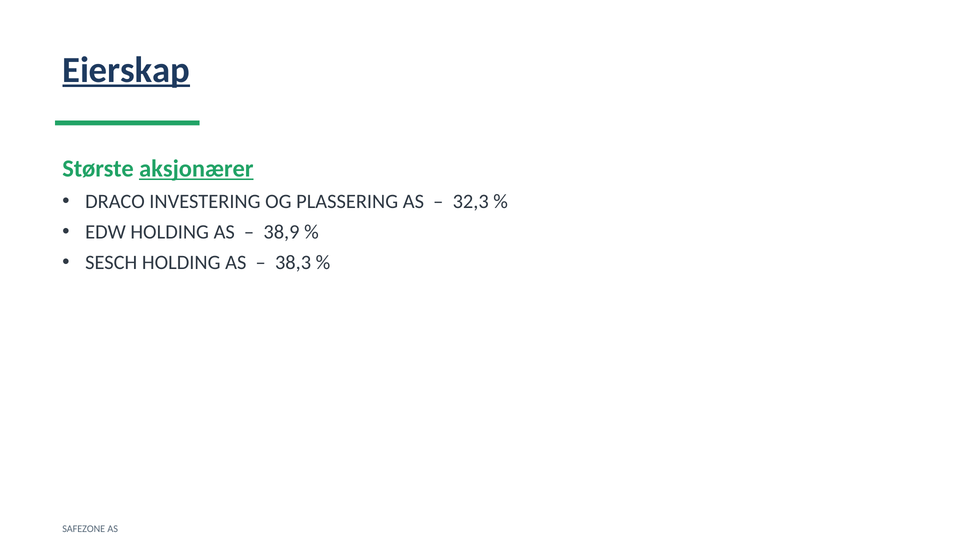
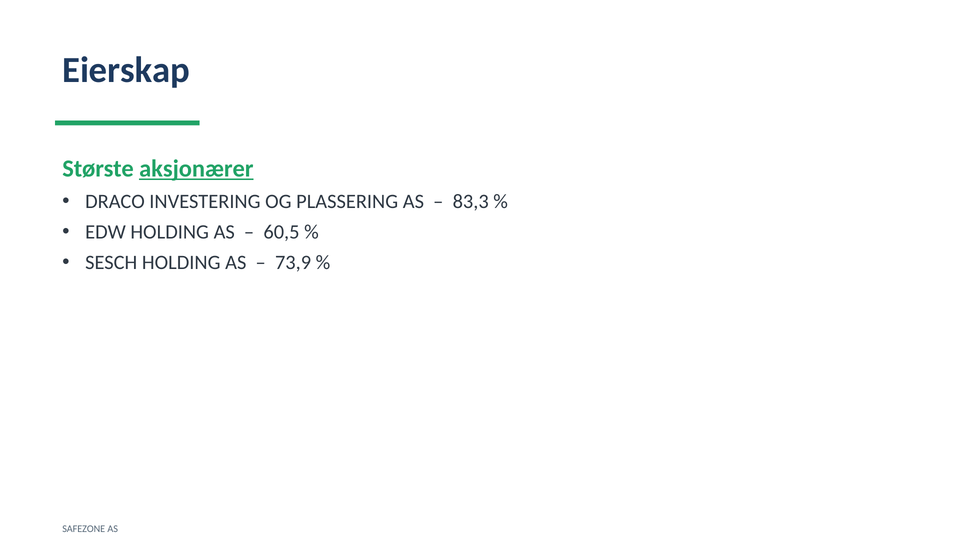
Eierskap underline: present -> none (126, 70)
32,3: 32,3 -> 83,3 (471, 201)
38,9: 38,9 -> 60,5 (281, 232)
38,3: 38,3 -> 73,9 (293, 263)
